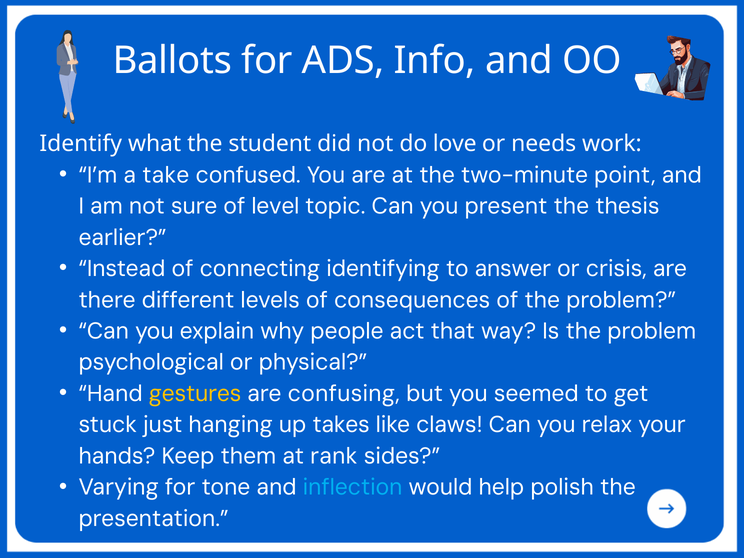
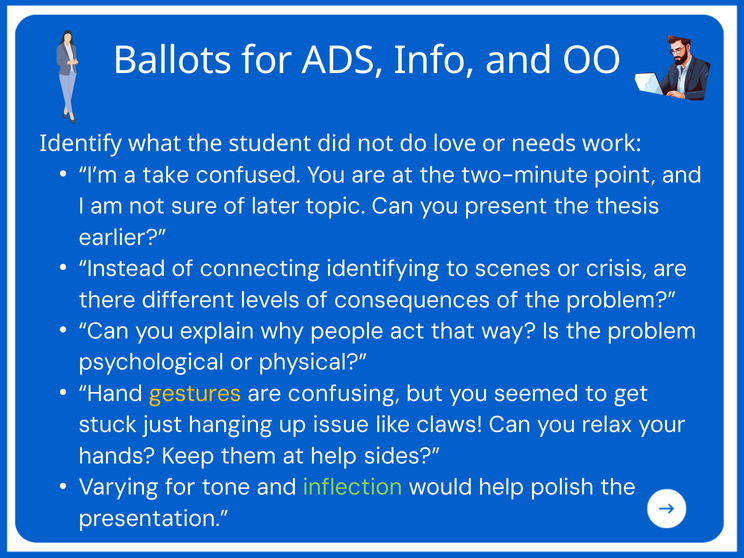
level: level -> later (275, 206)
answer: answer -> scenes (513, 269)
takes: takes -> issue (341, 425)
at rank: rank -> help (334, 456)
inﬂection colour: light blue -> light green (353, 487)
